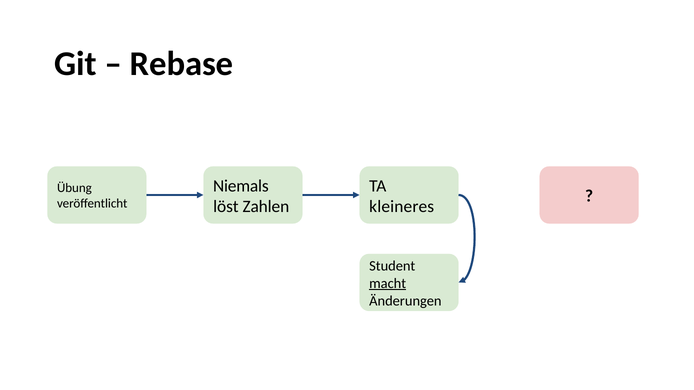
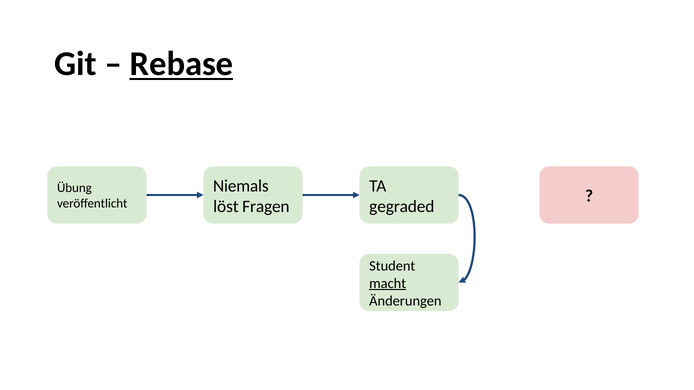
Rebase underline: none -> present (182, 64)
Zahlen: Zahlen -> Fragen (266, 207)
kleineres: kleineres -> gegraded (402, 207)
